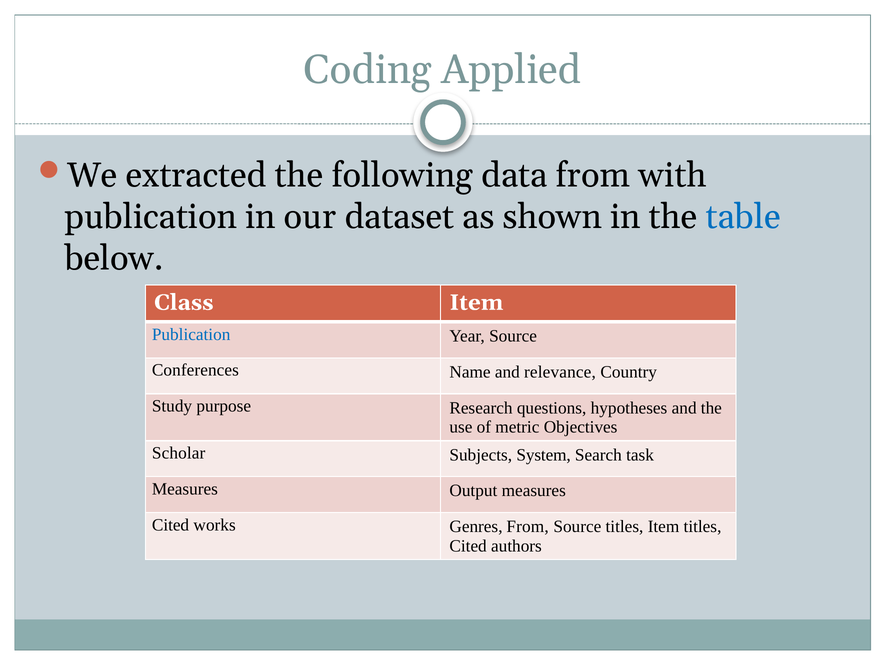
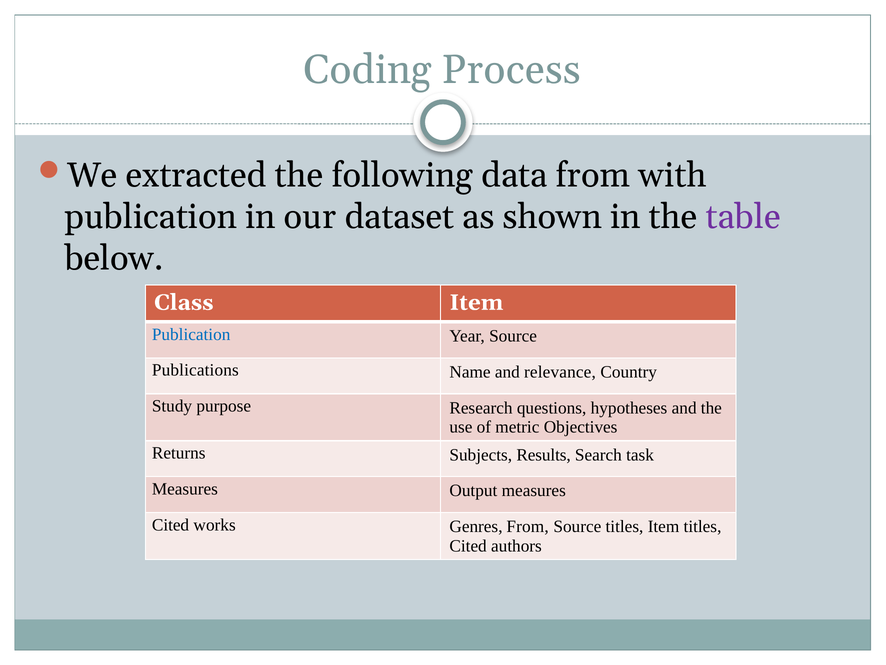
Applied: Applied -> Process (511, 70)
table colour: blue -> purple (743, 217)
Conferences: Conferences -> Publications (195, 370)
Scholar: Scholar -> Returns (179, 453)
System: System -> Results (544, 455)
